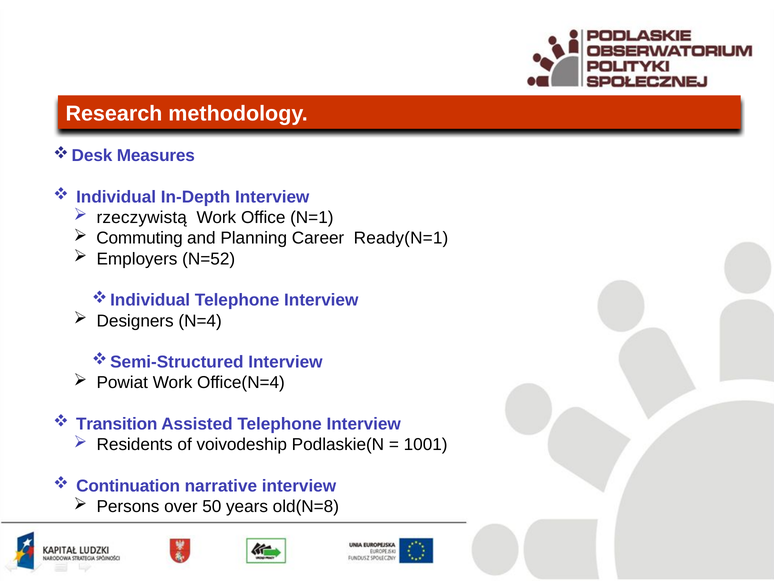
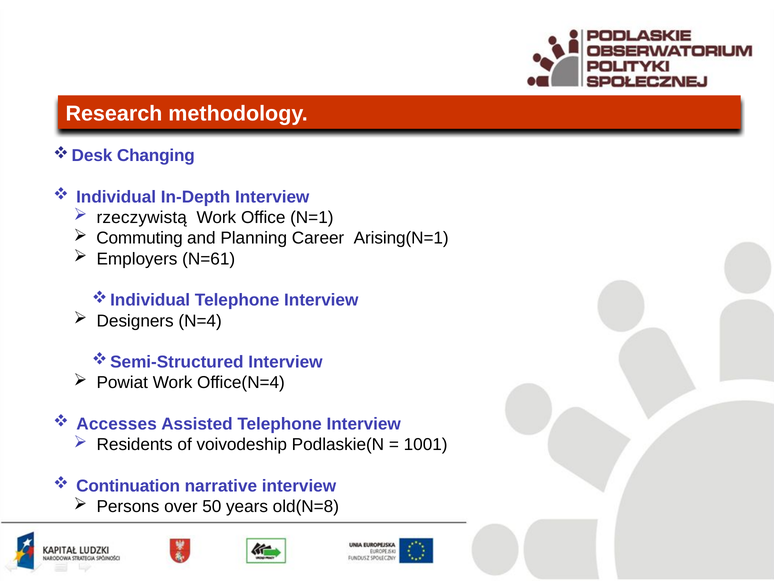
Measures: Measures -> Changing (156, 156)
Ready(N=1: Ready(N=1 -> Arising(N=1 (401, 238)
N=52: N=52 -> N=61 (209, 259)
Transition: Transition -> Accesses (117, 424)
